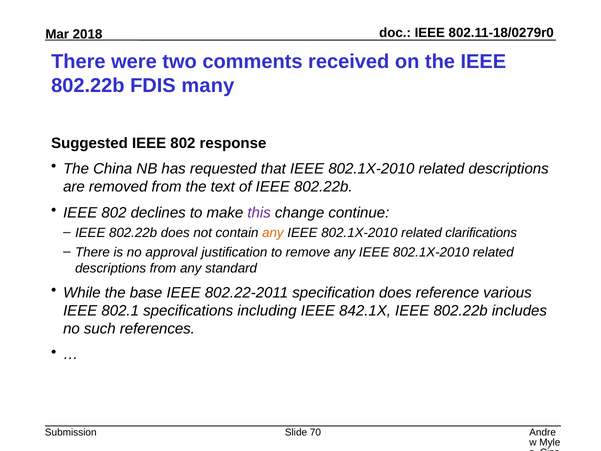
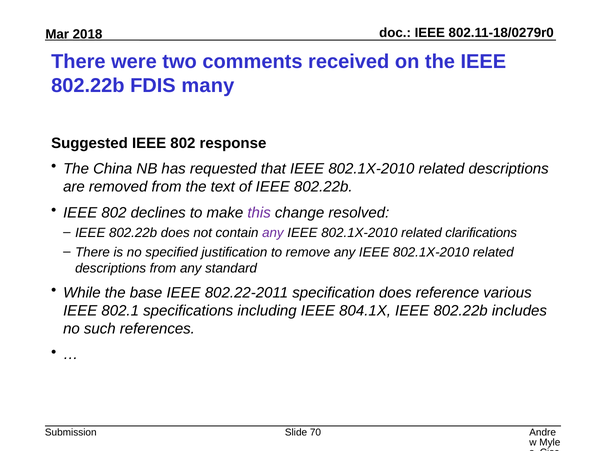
continue: continue -> resolved (359, 212)
any colour: orange -> purple (273, 233)
approval: approval -> specified (172, 252)
842.1X: 842.1X -> 804.1X (365, 311)
